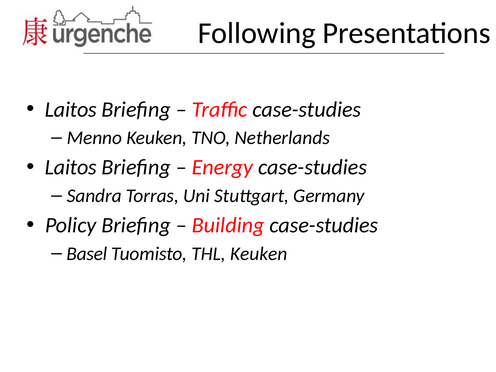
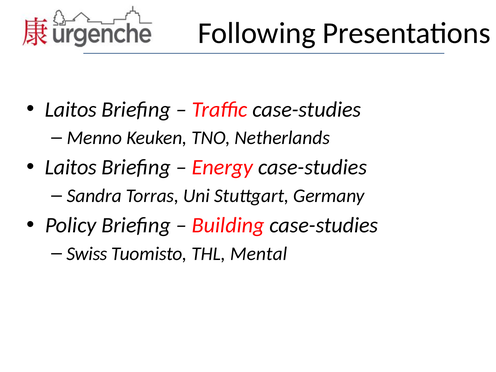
Basel: Basel -> Swiss (87, 254)
THL Keuken: Keuken -> Mental (259, 254)
